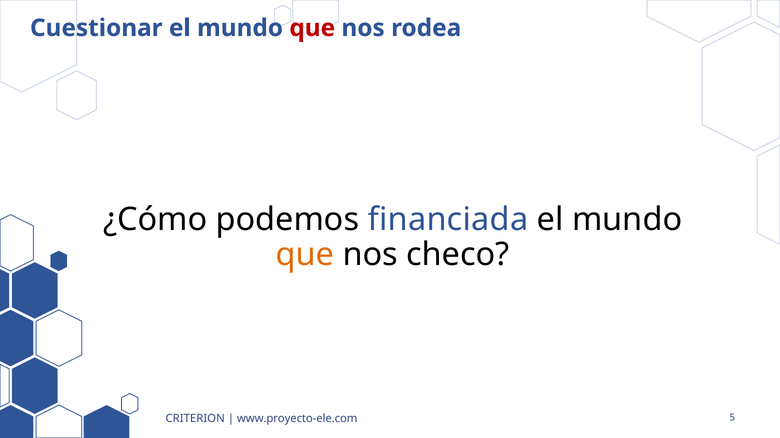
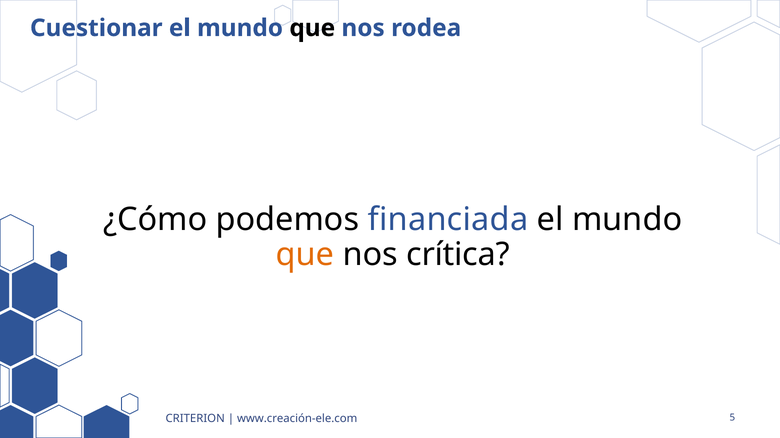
que colour: red -> black (312, 28)
checo: checo -> crítica (458, 255)
www.proyecto-ele.com: www.proyecto-ele.com -> www.creación-ele.com (297, 419)
